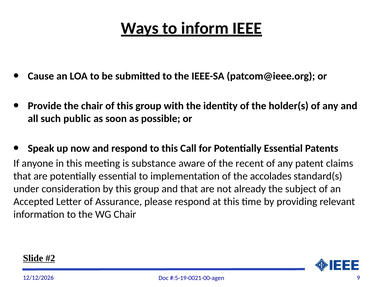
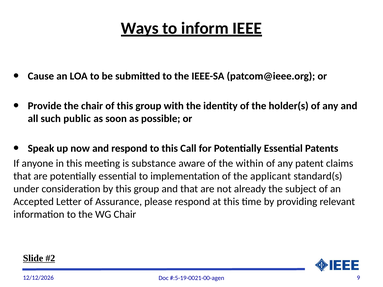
recent: recent -> within (250, 163)
accolades: accolades -> applicant (271, 176)
